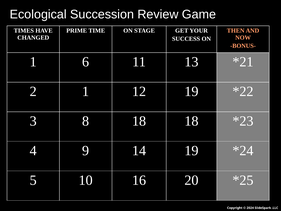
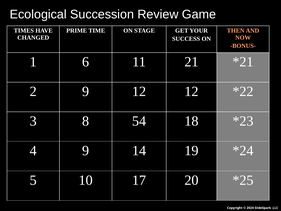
13: 13 -> 21 (192, 62)
2 1: 1 -> 9 (86, 91)
12 19: 19 -> 12 (192, 91)
8 18: 18 -> 54 (139, 121)
16: 16 -> 17 (139, 180)
